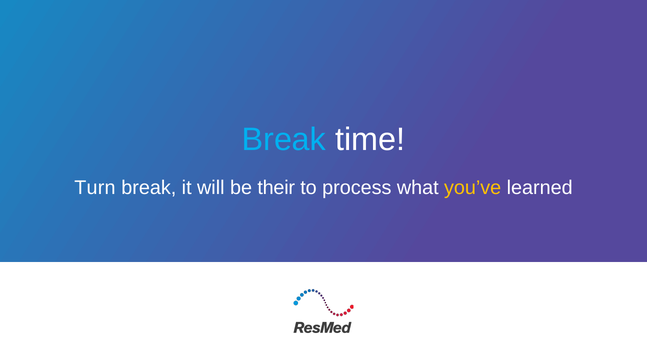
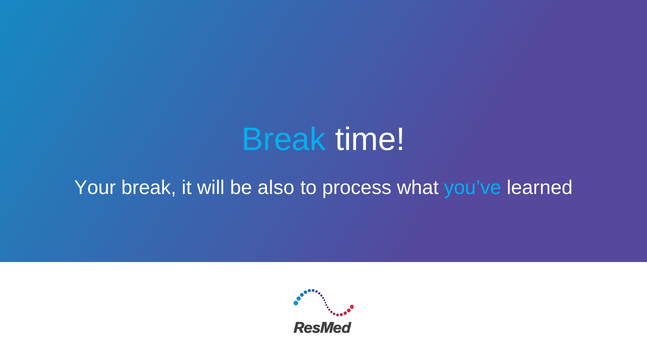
Turn: Turn -> Your (95, 188)
their: their -> also (276, 188)
you’ve colour: yellow -> light blue (473, 188)
